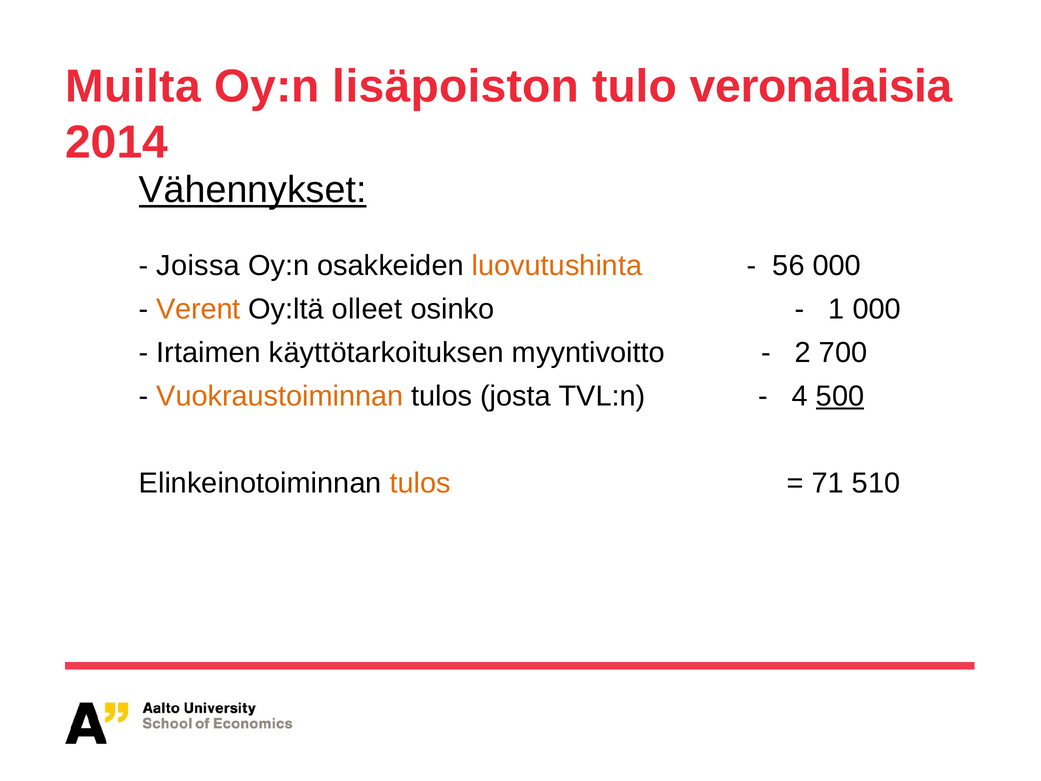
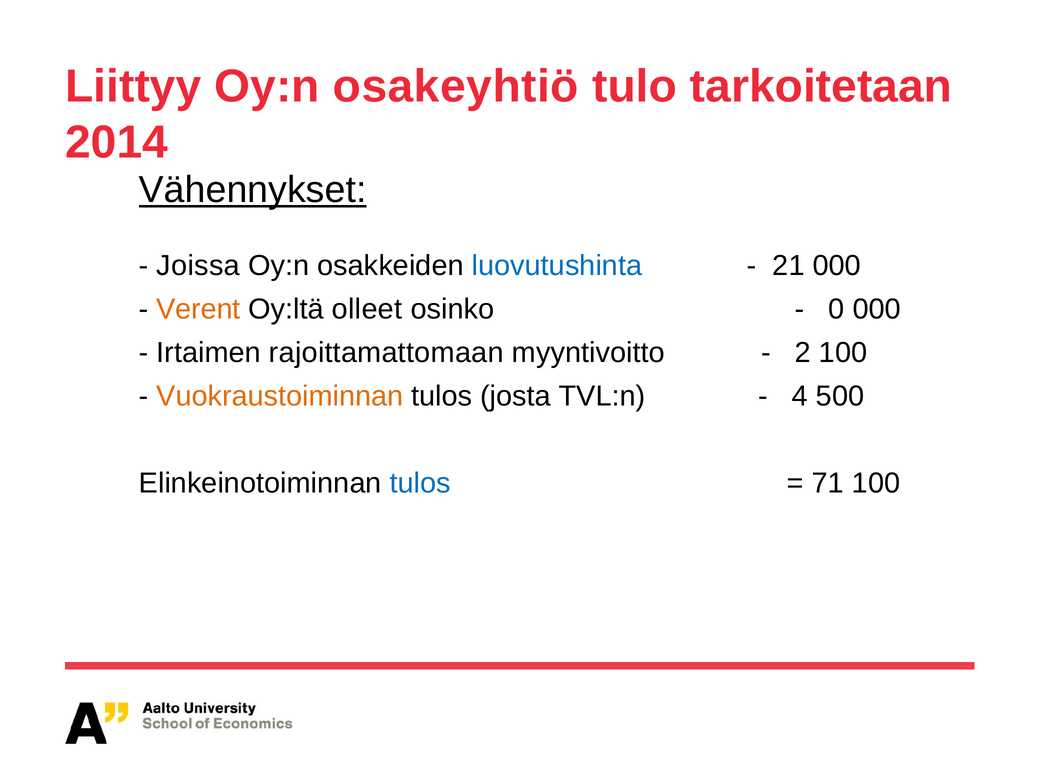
Muilta: Muilta -> Liittyy (133, 87)
lisäpoiston: lisäpoiston -> osakeyhtiö (456, 87)
veronalaisia: veronalaisia -> tarkoitetaan (821, 87)
luovutushinta colour: orange -> blue (557, 266)
56: 56 -> 21 (789, 266)
1: 1 -> 0 (837, 309)
käyttötarkoituksen: käyttötarkoituksen -> rajoittamattomaan (386, 353)
2 700: 700 -> 100 (843, 353)
500 underline: present -> none (840, 396)
tulos colour: orange -> blue (420, 483)
71 510: 510 -> 100 (876, 483)
